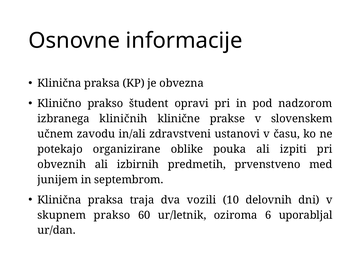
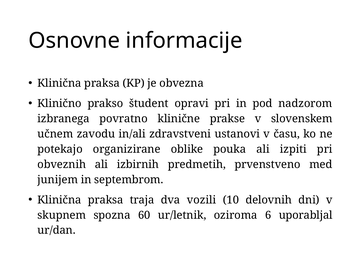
kliničnih: kliničnih -> povratno (124, 119)
skupnem prakso: prakso -> spozna (112, 215)
